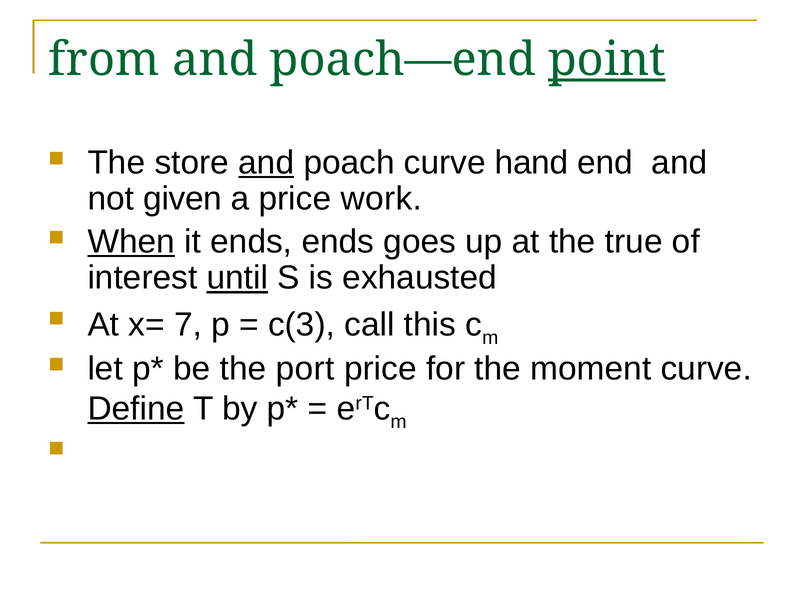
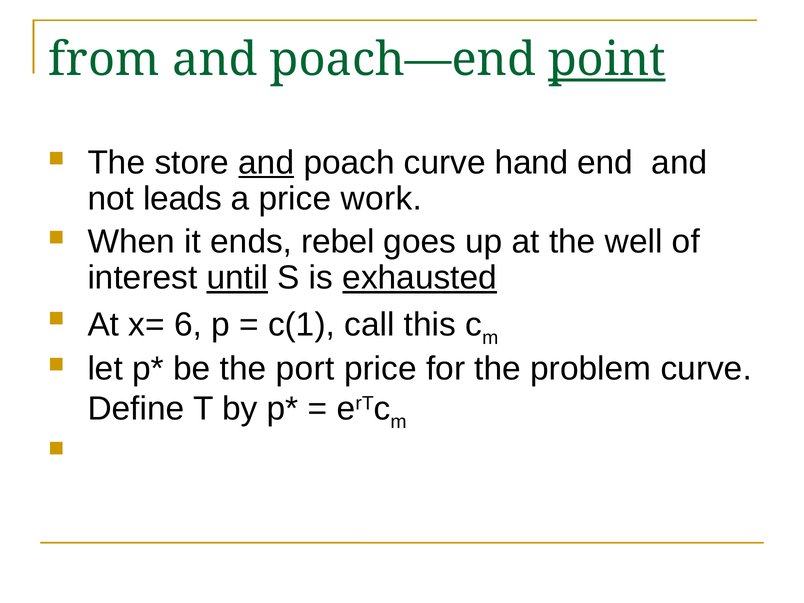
given: given -> leads (183, 199)
When underline: present -> none (131, 242)
ends ends: ends -> rebel (338, 242)
true: true -> well (634, 242)
exhausted underline: none -> present (420, 278)
7: 7 -> 6 (188, 325)
c(3: c(3 -> c(1 (302, 325)
moment: moment -> problem (591, 369)
Define underline: present -> none (136, 409)
